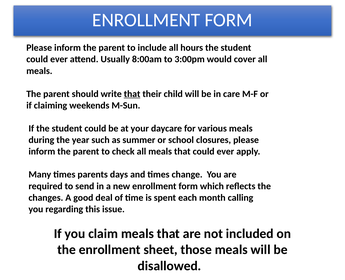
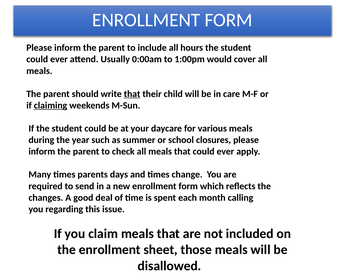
8:00am: 8:00am -> 0:00am (147, 59)
3:00pm: 3:00pm -> 1:00pm (190, 59)
claiming underline: none -> present (51, 105)
